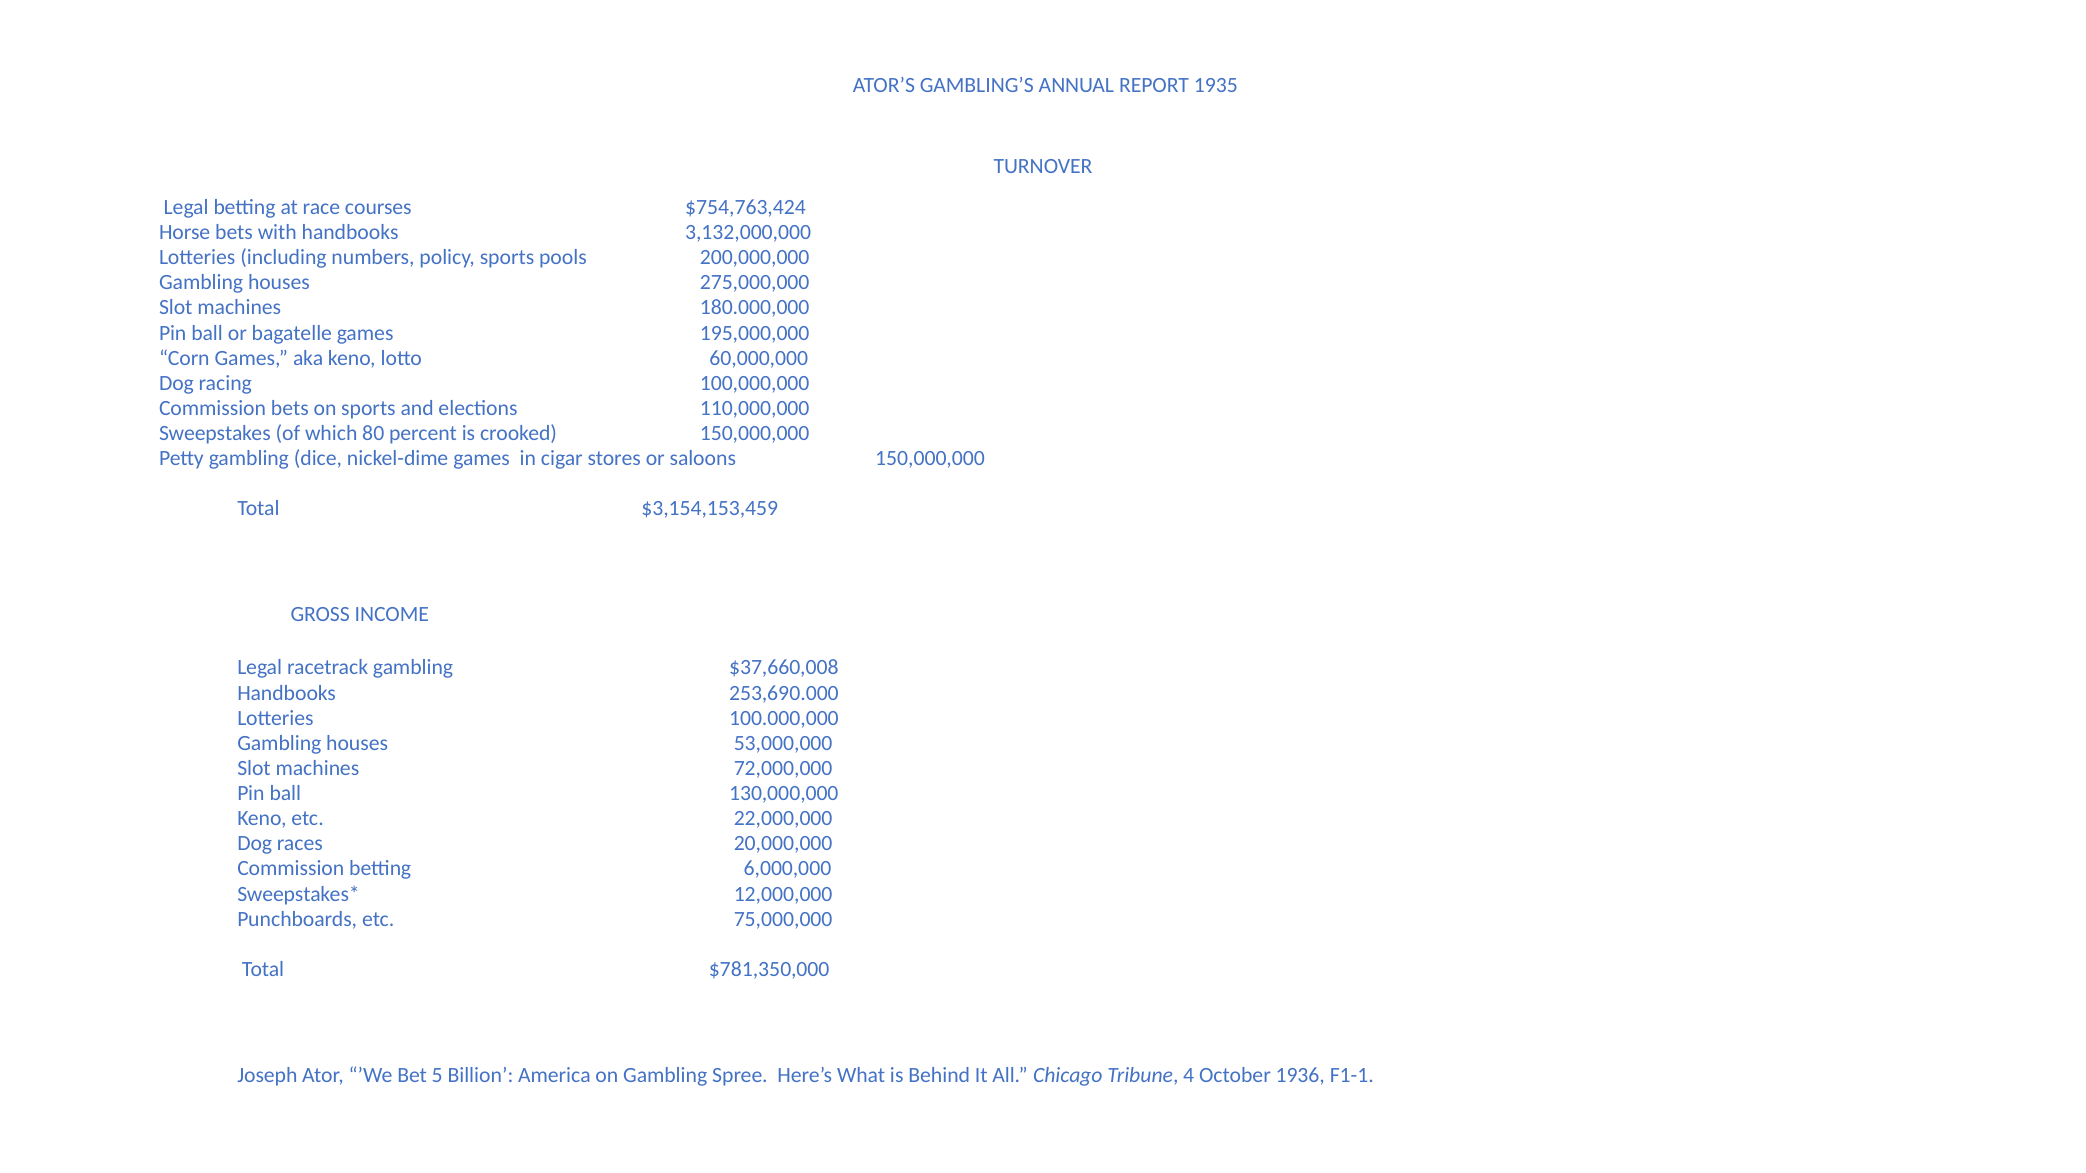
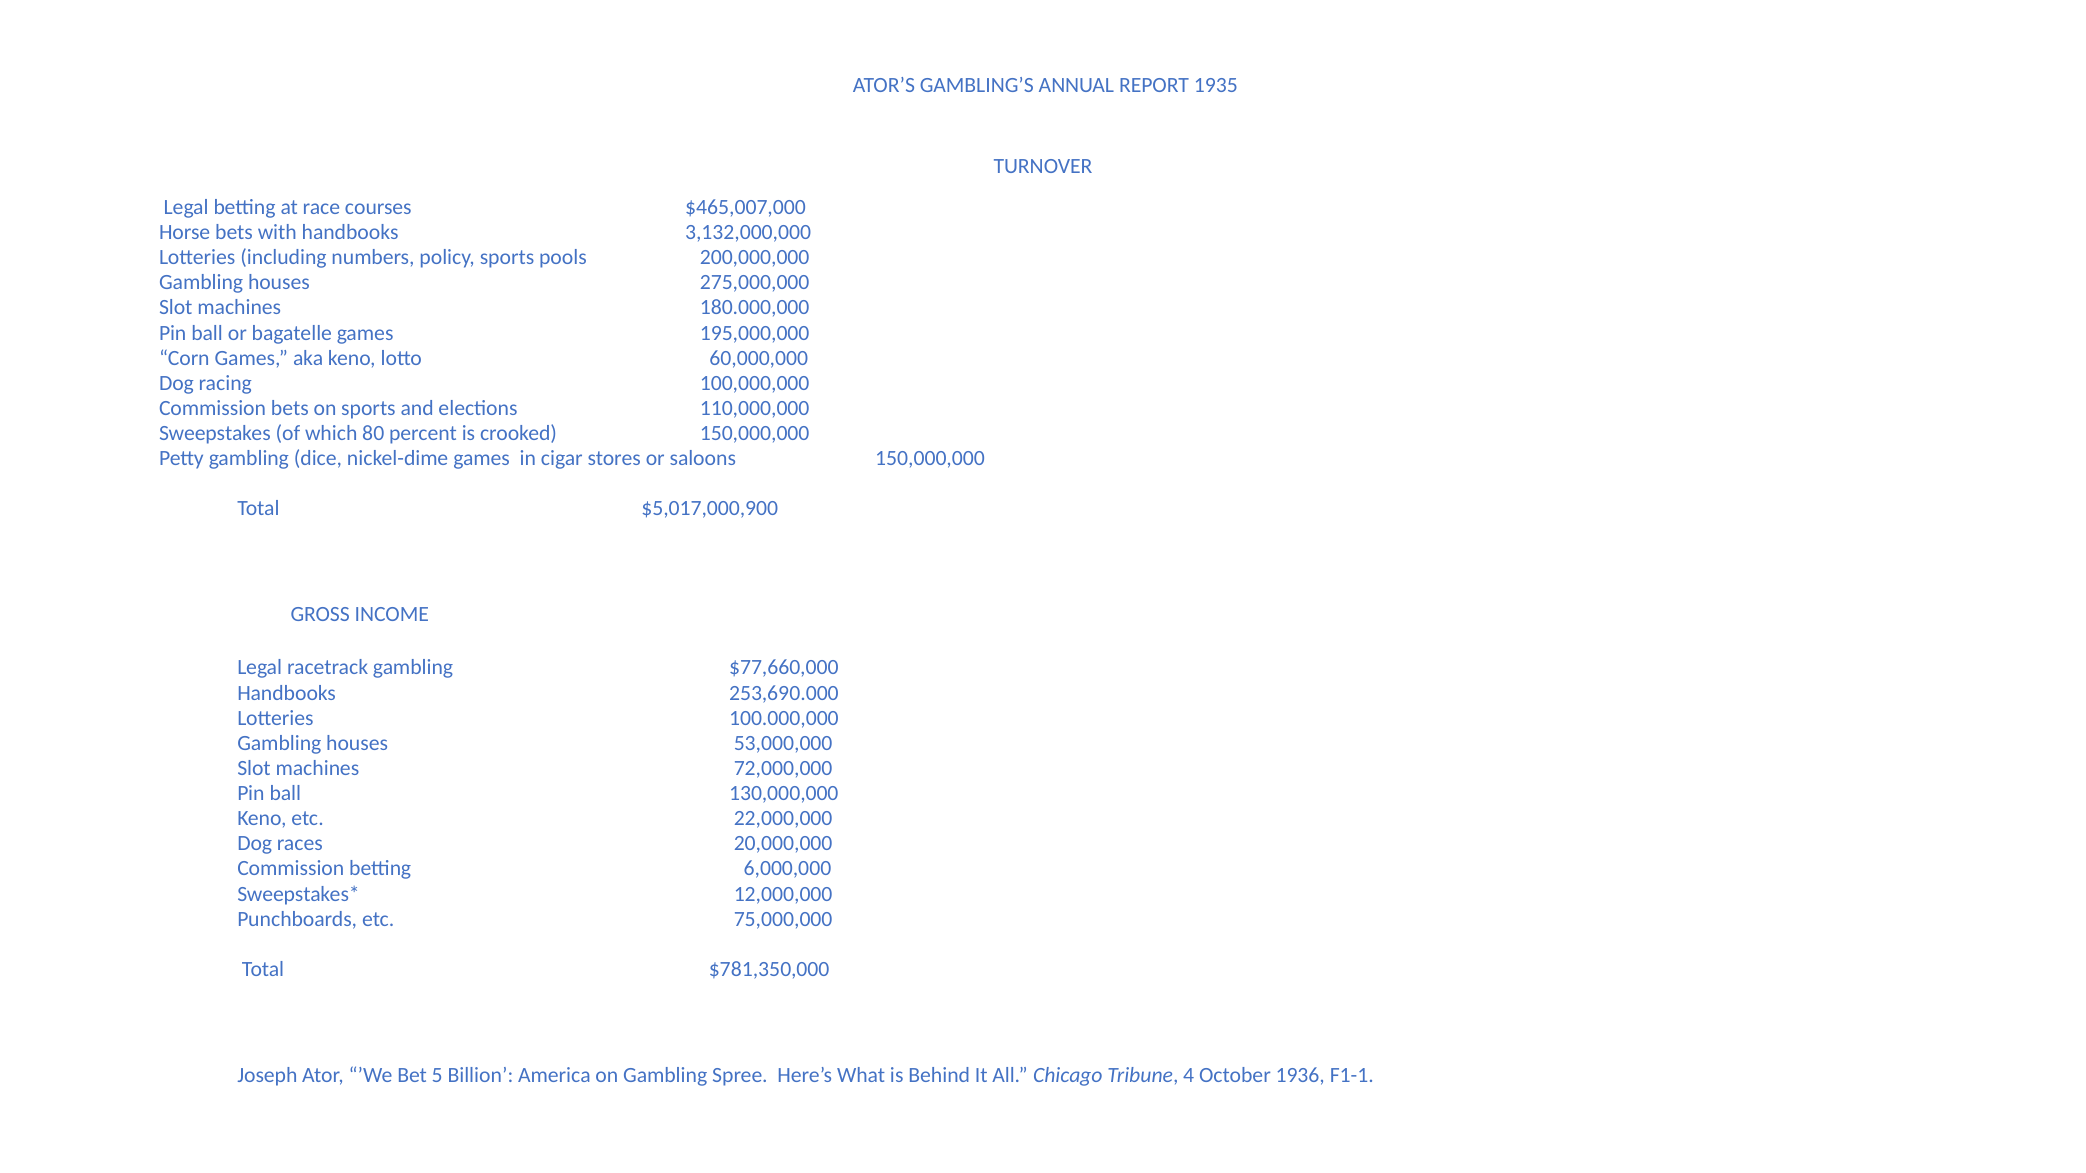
$754,763,424: $754,763,424 -> $465,007,000 (746, 207)
$3,154,153,459: $3,154,153,459 -> $5,017,000,900 (710, 509)
$37,660,008: $37,660,008 -> $77,660,000 (784, 668)
